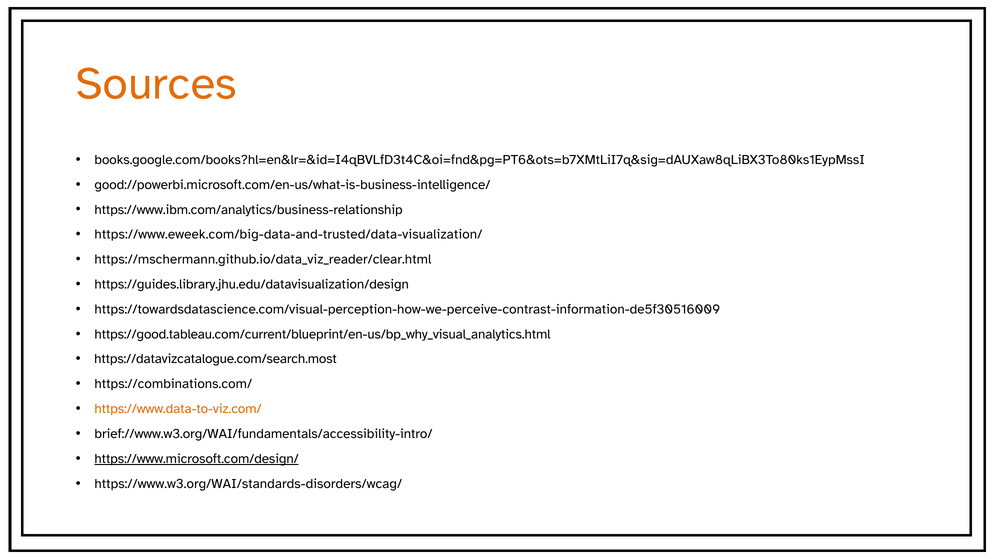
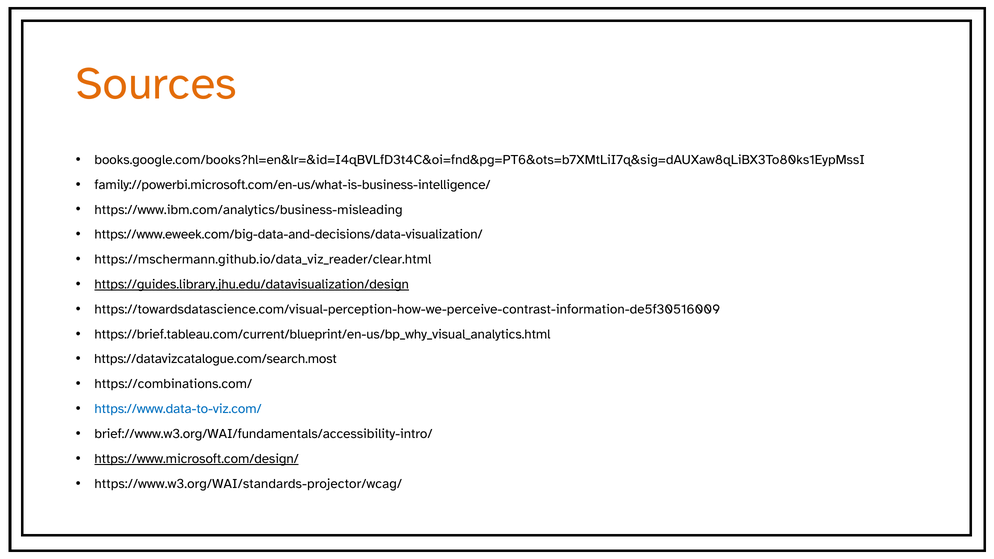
good://powerbi.microsoft.com/en-us/what-is-business-intelligence/: good://powerbi.microsoft.com/en-us/what-is-business-intelligence/ -> family://powerbi.microsoft.com/en-us/what-is-business-intelligence/ (292, 185)
https://www.ibm.com/analytics/business-relationship: https://www.ibm.com/analytics/business-relationship -> https://www.ibm.com/analytics/business-misleading (249, 210)
https://www.eweek.com/big-data-and-trusted/data-visualization/: https://www.eweek.com/big-data-and-trusted/data-visualization/ -> https://www.eweek.com/big-data-and-decisions/data-visualization/ (289, 235)
https://guides.library.jhu.edu/datavisualization/design underline: none -> present (252, 284)
https://good.tableau.com/current/blueprint/en-us/bp_why_visual_analytics.html: https://good.tableau.com/current/blueprint/en-us/bp_why_visual_analytics.html -> https://brief.tableau.com/current/blueprint/en-us/bp_why_visual_analytics.html (322, 334)
https://www.data-to-viz.com/ colour: orange -> blue (178, 409)
https://www.w3.org/WAI/standards-disorders/wcag/: https://www.w3.org/WAI/standards-disorders/wcag/ -> https://www.w3.org/WAI/standards-projector/wcag/ (248, 484)
